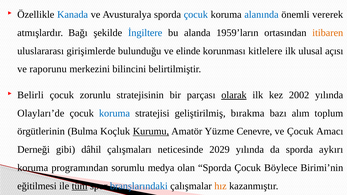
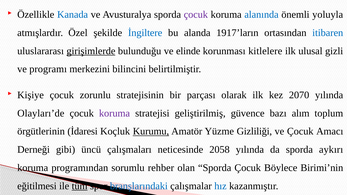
çocuk colour: blue -> purple (196, 15)
vererek: vererek -> yoluyla (328, 15)
Bağı: Bağı -> Özel (78, 33)
1959’ların: 1959’ların -> 1917’ların (237, 33)
itibaren colour: orange -> blue (328, 33)
girişimlerde underline: none -> present (91, 51)
açısı: açısı -> gizli (334, 51)
raporunu: raporunu -> programı (48, 69)
Belirli: Belirli -> Kişiye (31, 95)
olarak underline: present -> none (234, 95)
2002: 2002 -> 2070 (299, 95)
koruma colour: blue -> purple (115, 113)
bırakma: bırakma -> güvence (248, 113)
Bulma: Bulma -> İdaresi (83, 132)
Cenevre: Cenevre -> Gizliliği (254, 132)
dâhil: dâhil -> üncü (91, 150)
2029: 2029 -> 2058 (220, 150)
medya: medya -> rehber (161, 168)
hız colour: orange -> blue (220, 186)
